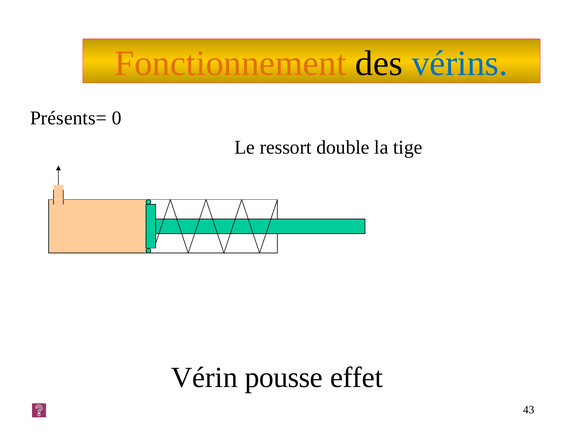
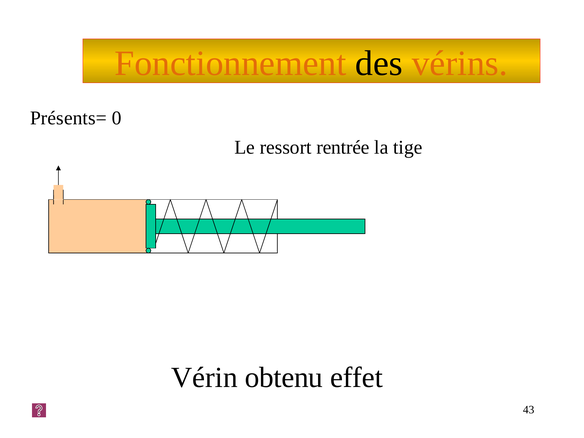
vérins colour: blue -> orange (460, 63)
double: double -> rentrée (343, 147)
pousse: pousse -> obtenu (284, 378)
